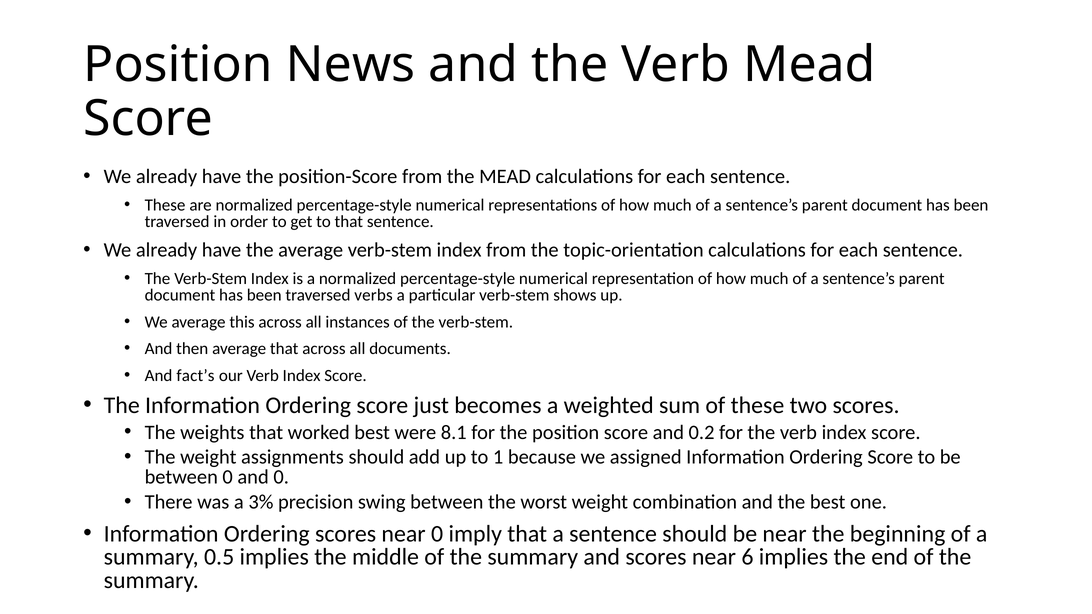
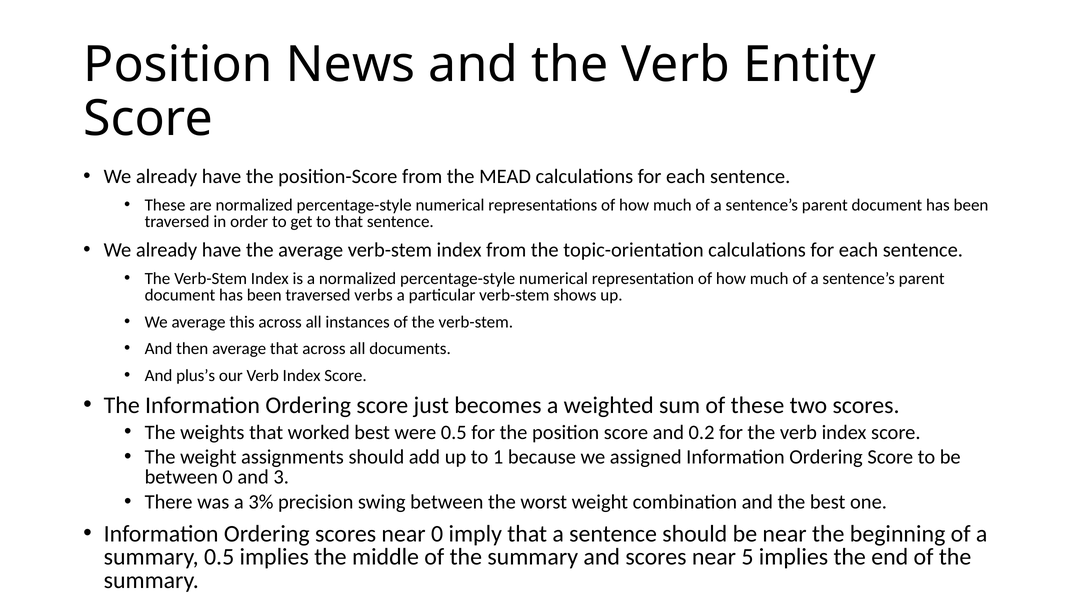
Verb Mead: Mead -> Entity (809, 65)
fact’s: fact’s -> plus’s (196, 376)
were 8.1: 8.1 -> 0.5 (454, 432)
and 0: 0 -> 3 (281, 477)
6: 6 -> 5 (747, 557)
